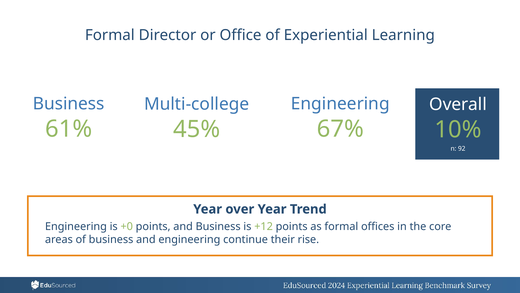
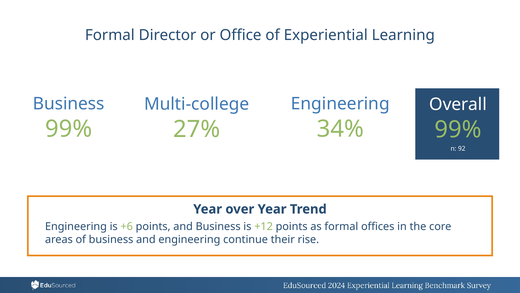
61%: 61% -> 99% (69, 129)
67%: 67% -> 34% (340, 129)
45%: 45% -> 27% (197, 129)
10%: 10% -> 99% (458, 129)
+0: +0 -> +6 (127, 226)
